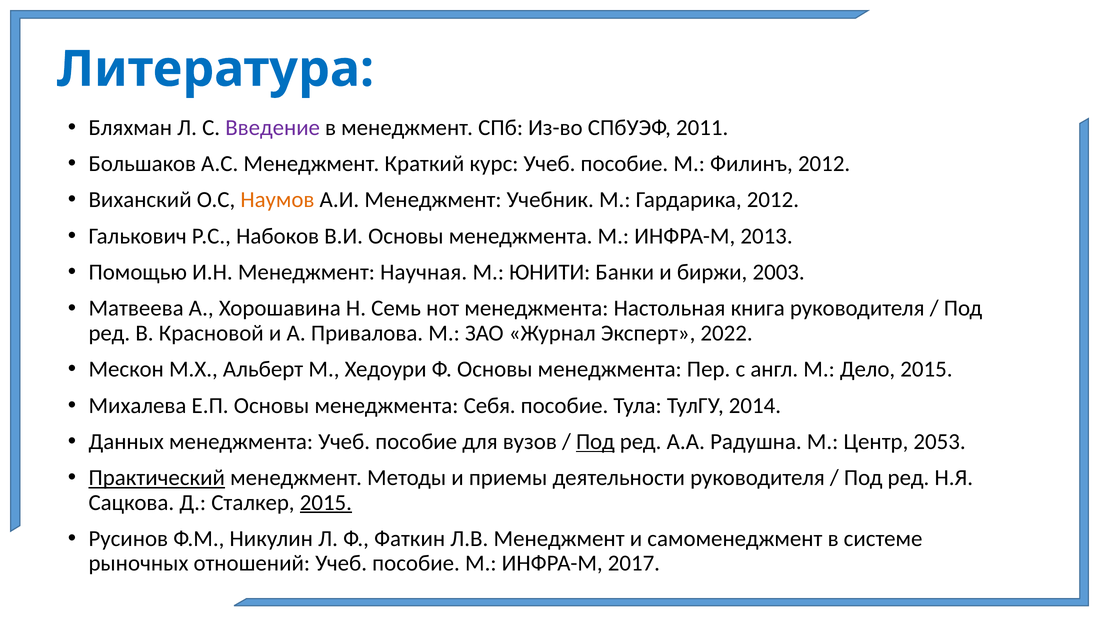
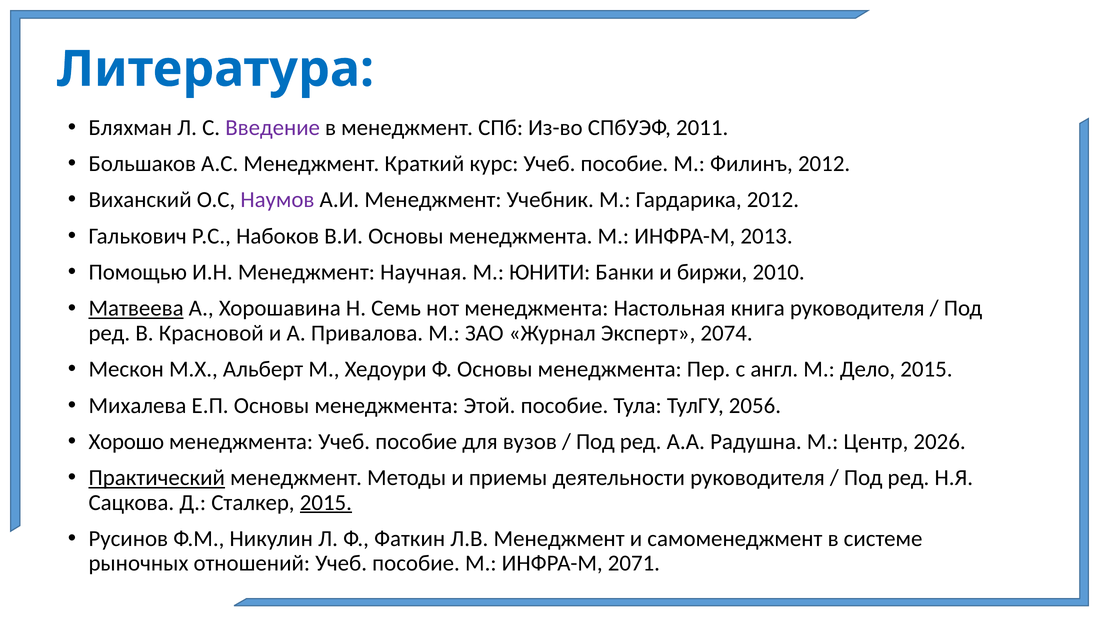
Наумов colour: orange -> purple (277, 200)
2003: 2003 -> 2010 (779, 272)
Матвеева underline: none -> present (136, 308)
2022: 2022 -> 2074 (727, 333)
Себя: Себя -> Этой (490, 406)
2014: 2014 -> 2056 (755, 406)
Данных: Данных -> Хорошо (126, 442)
Под underline: present -> none (595, 442)
2053: 2053 -> 2026 (940, 442)
2017: 2017 -> 2071 (634, 564)
